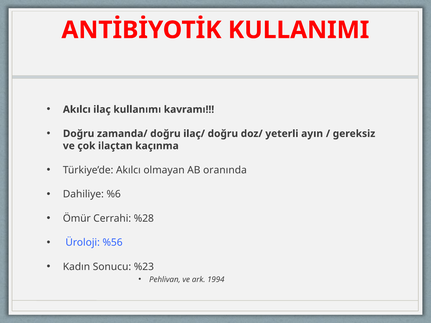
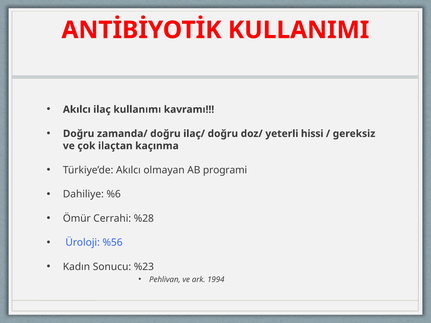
ayın: ayın -> hissi (312, 134)
oranında: oranında -> programi (225, 170)
